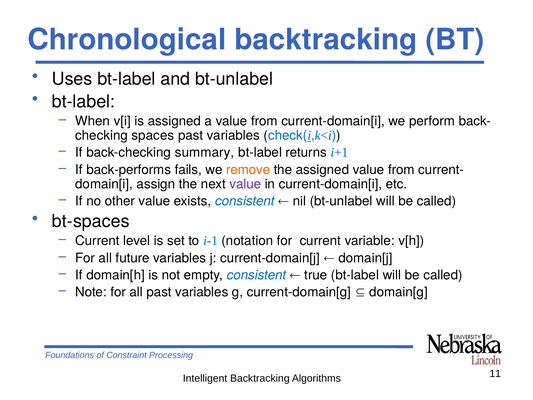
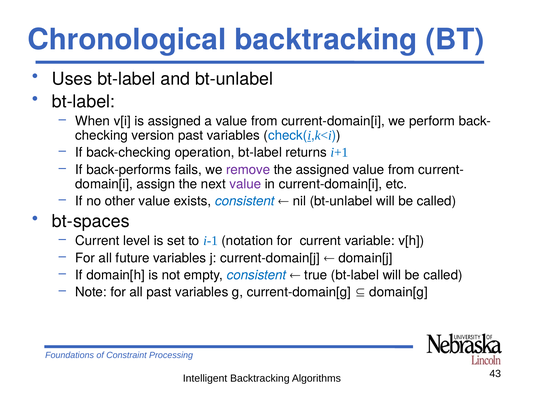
spaces: spaces -> version (153, 135)
summary: summary -> operation (205, 152)
remove colour: orange -> purple (248, 169)
11: 11 -> 43 (495, 374)
